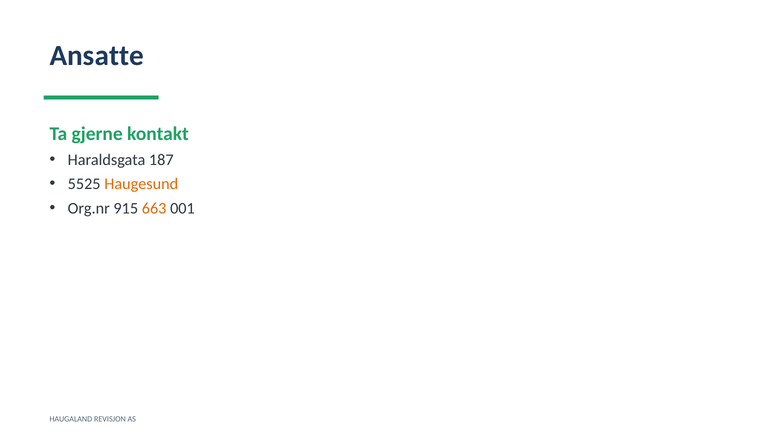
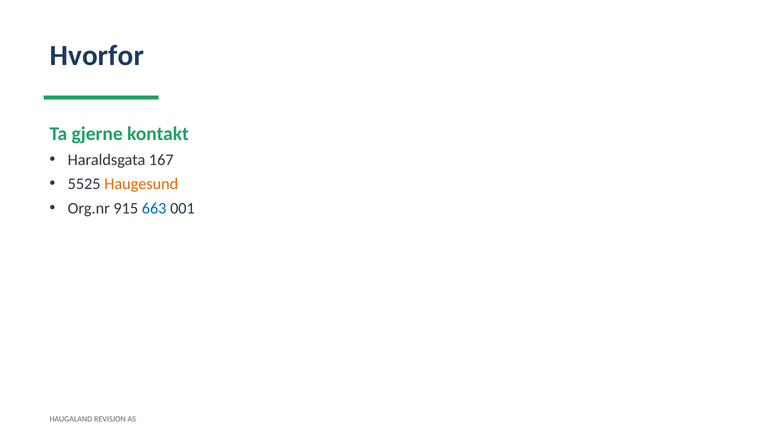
Ansatte: Ansatte -> Hvorfor (97, 56)
187: 187 -> 167 (161, 160)
663 colour: orange -> blue (154, 209)
